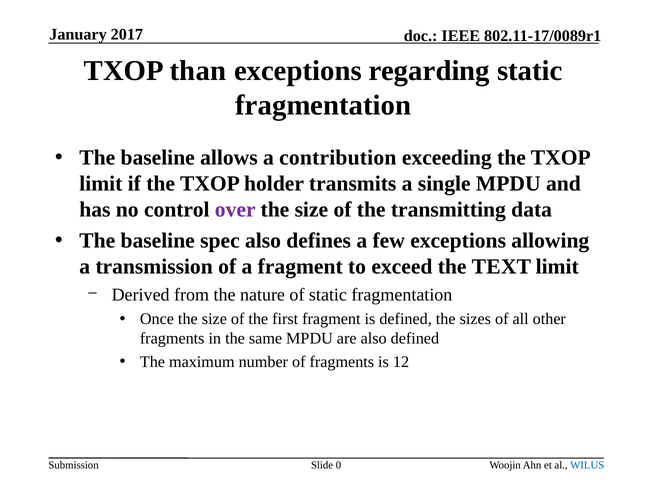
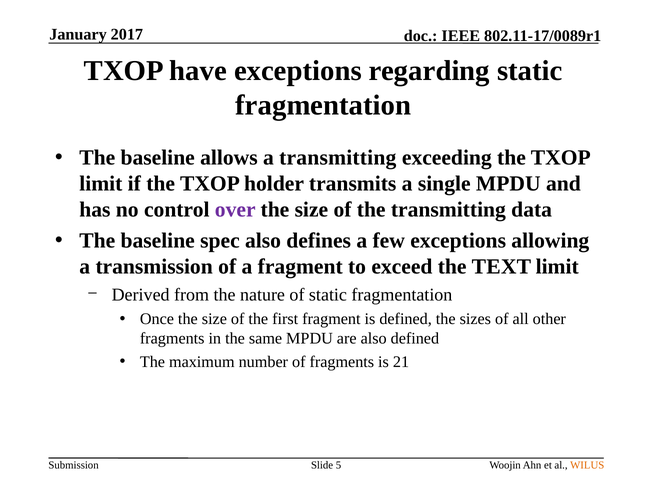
than: than -> have (198, 71)
a contribution: contribution -> transmitting (338, 158)
12: 12 -> 21 (401, 362)
0: 0 -> 5 (339, 465)
WILUS colour: blue -> orange (587, 465)
